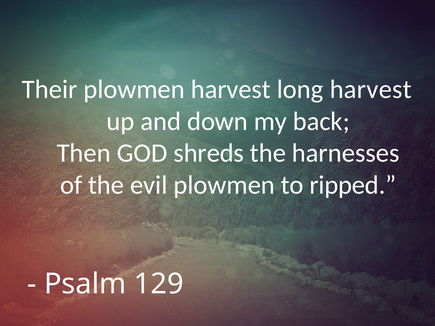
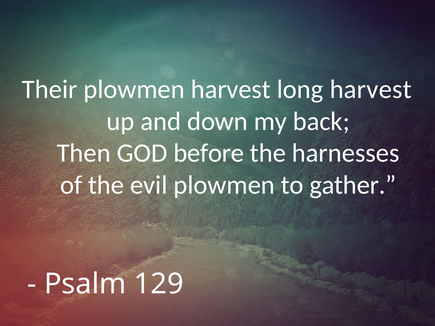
shreds: shreds -> before (209, 153)
ripped: ripped -> gather (353, 185)
